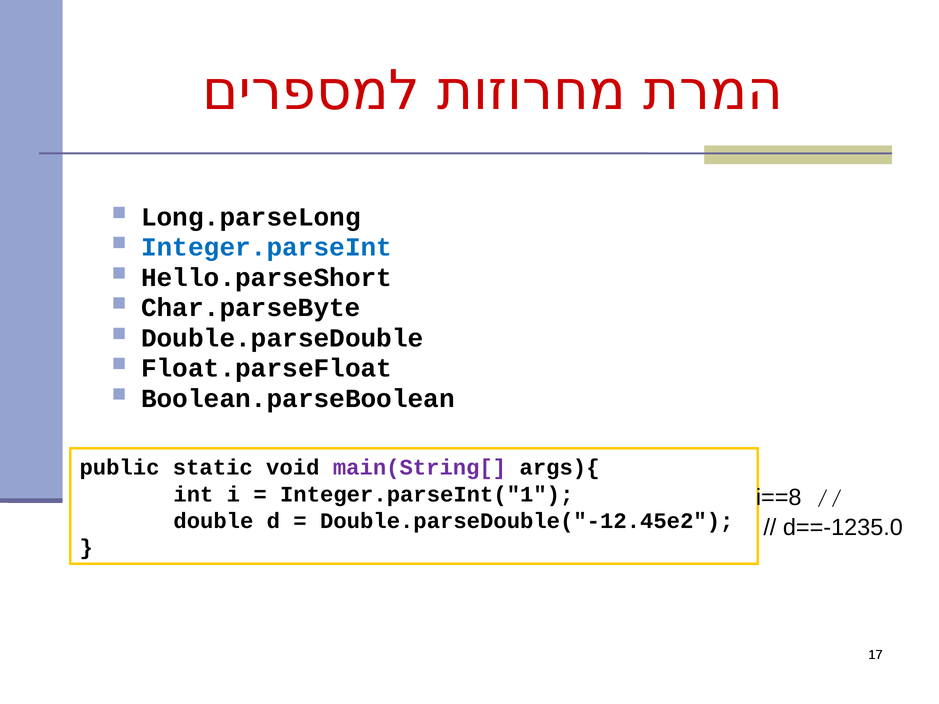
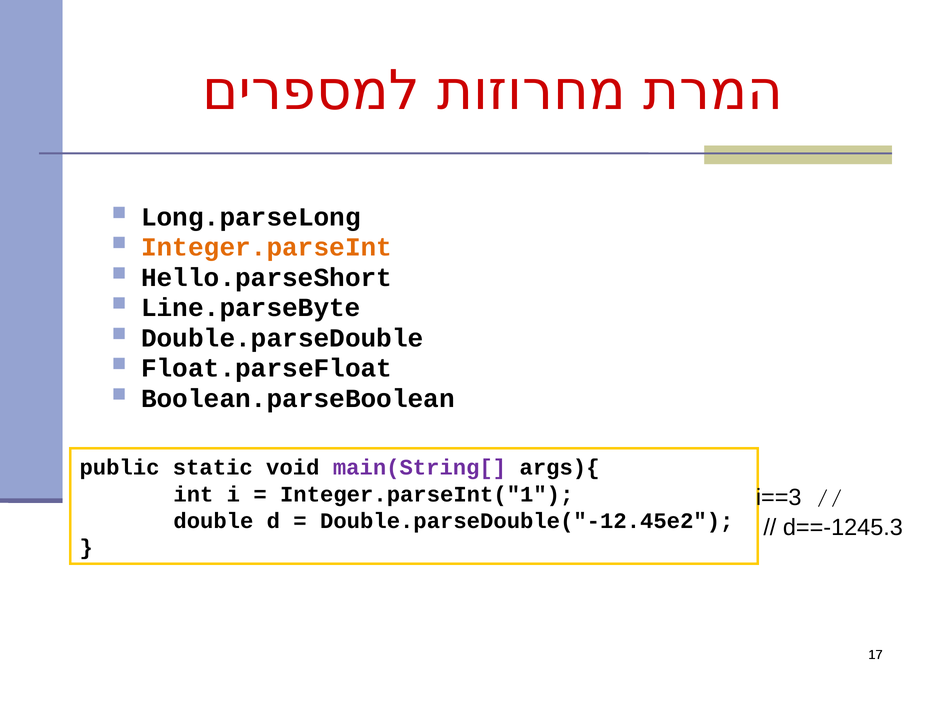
Integer.parseInt colour: blue -> orange (267, 247)
Char.parseByte: Char.parseByte -> Line.parseByte (251, 308)
i==8: i==8 -> i==3 (779, 498)
d==-1235.0: d==-1235.0 -> d==-1245.3 (843, 528)
